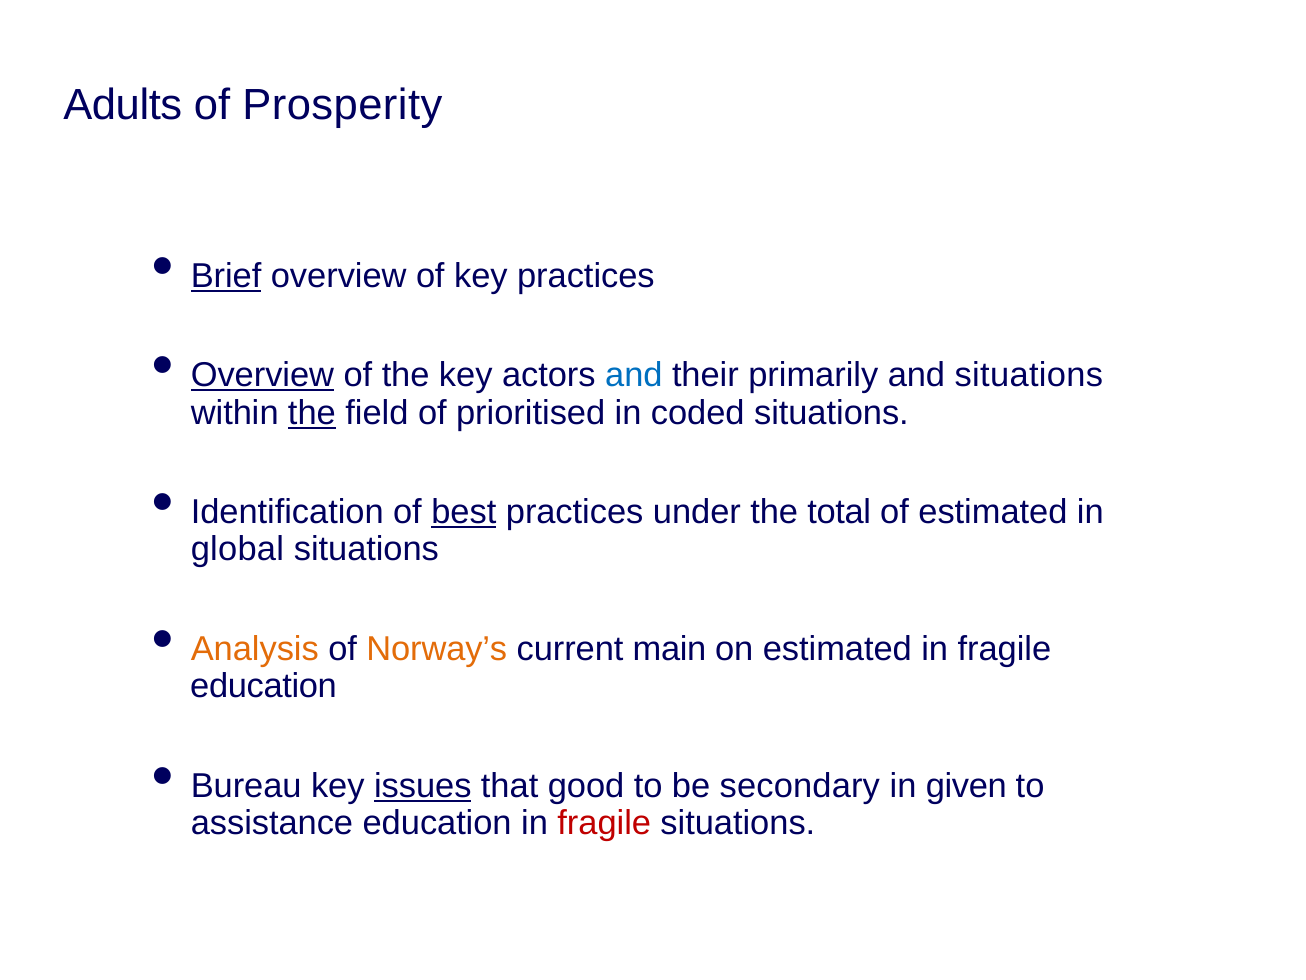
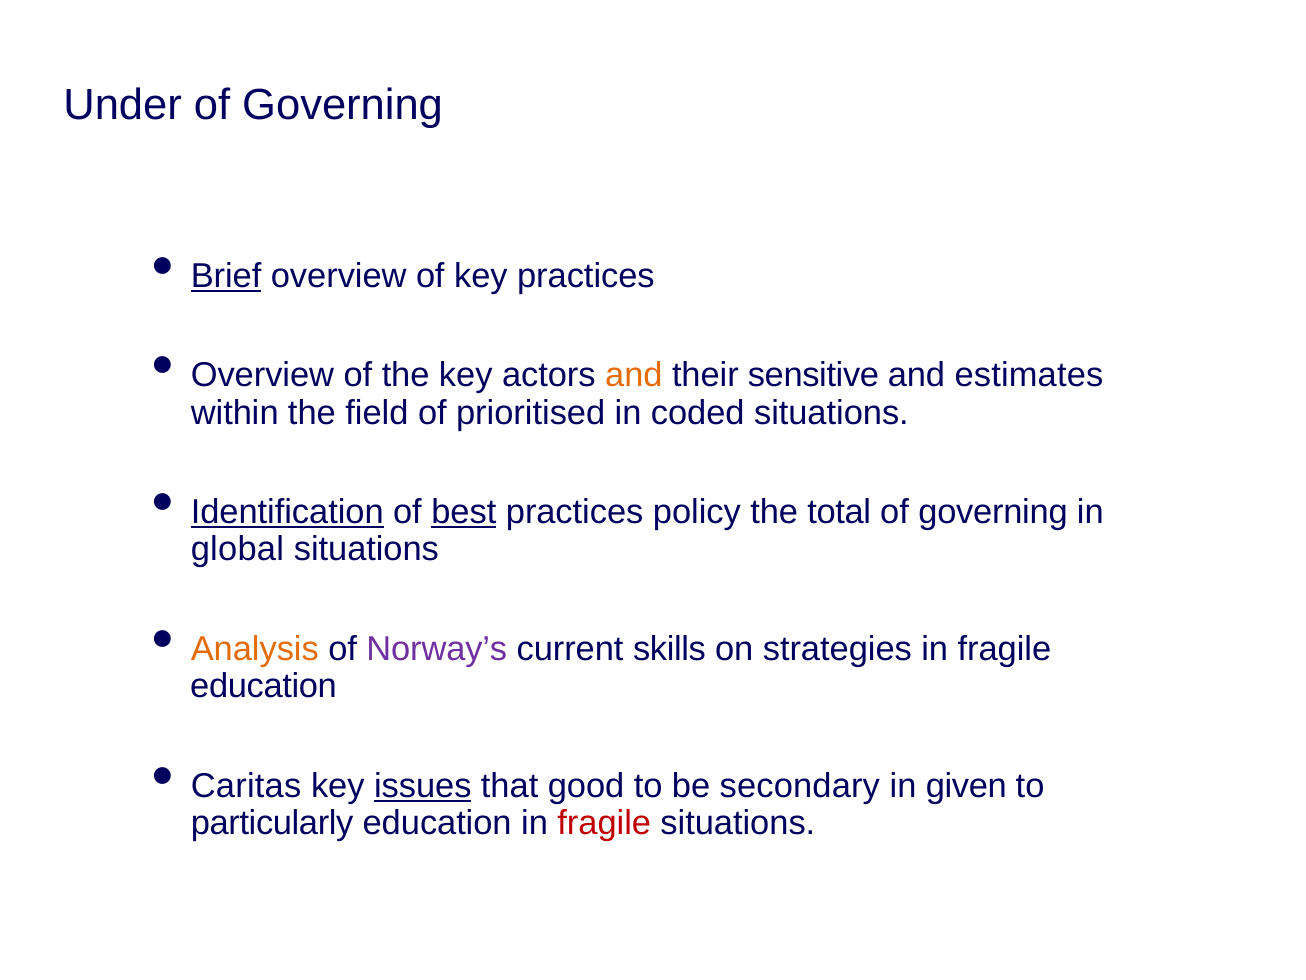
Adults: Adults -> Under (123, 105)
Prosperity: Prosperity -> Governing (343, 105)
Overview underline: present -> none (262, 375)
and colour: blue -> orange (634, 375)
primarily: primarily -> sensitive (813, 375)
and situations: situations -> estimates (1029, 375)
the underline: present -> none (312, 413)
Identification underline: none -> present (287, 512)
under: under -> policy (697, 512)
estimated: estimated -> governing (993, 512)
Norway’s colour: orange -> purple (437, 649)
main: main -> skills (669, 649)
on estimated: estimated -> strategies (837, 649)
Bureau: Bureau -> Caritas (246, 785)
assistance: assistance -> particularly (272, 823)
